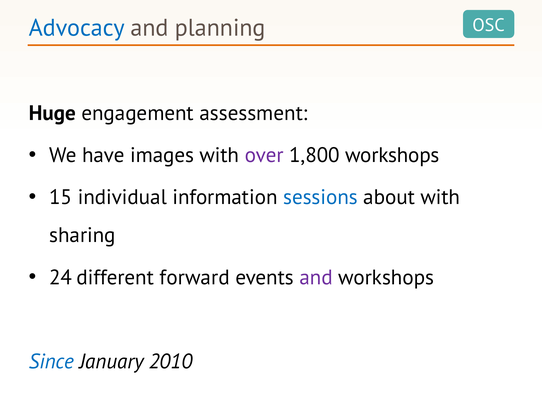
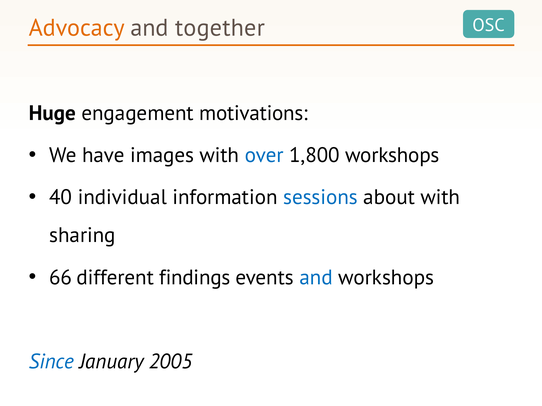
Advocacy colour: blue -> orange (77, 28)
planning: planning -> together (220, 28)
assessment: assessment -> motivations (254, 113)
over colour: purple -> blue (264, 155)
15: 15 -> 40 (61, 198)
24: 24 -> 66 (61, 278)
forward: forward -> findings (195, 278)
and colour: purple -> blue (316, 278)
2010: 2010 -> 2005 (171, 362)
